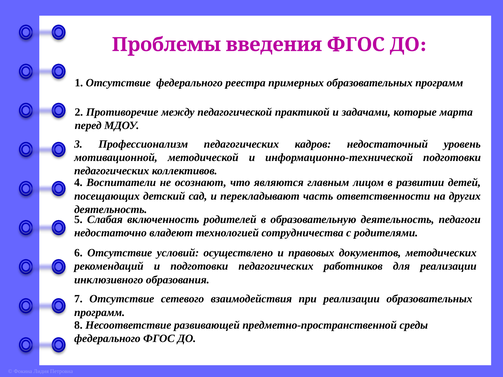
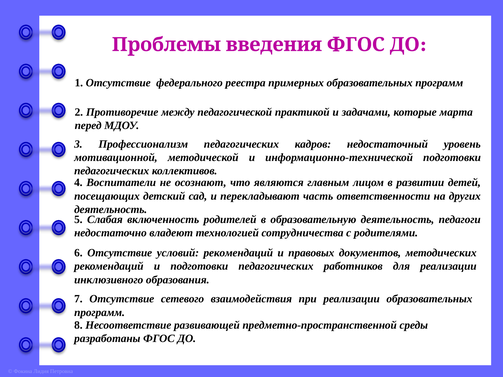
условий осуществлено: осуществлено -> рекомендаций (238, 253)
федерального: федерального -> разработаны (107, 339)
